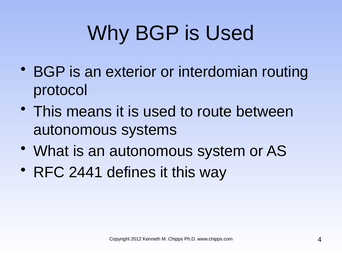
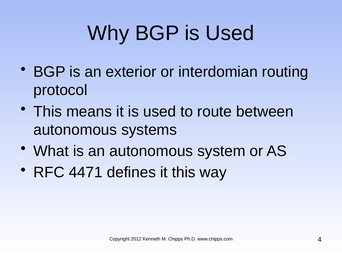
2441: 2441 -> 4471 (86, 172)
